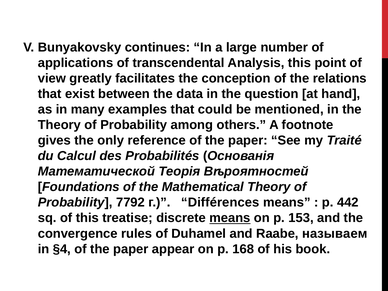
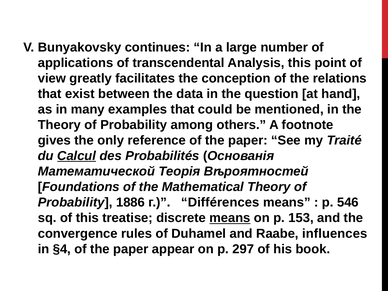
Calcul underline: none -> present (77, 156)
7792: 7792 -> 1886 (130, 202)
442: 442 -> 546 (348, 202)
называем: называем -> influences (335, 233)
168: 168 -> 297 (243, 249)
